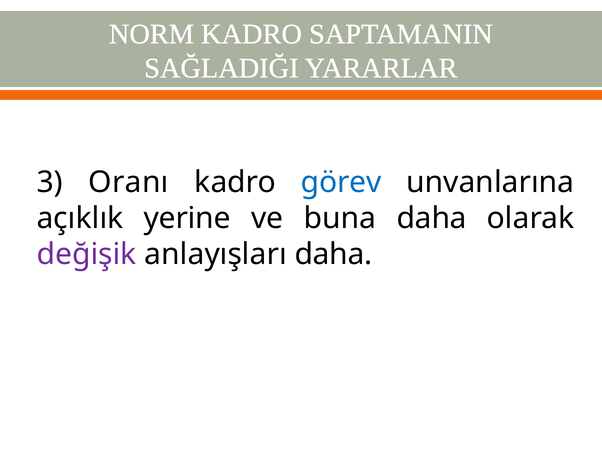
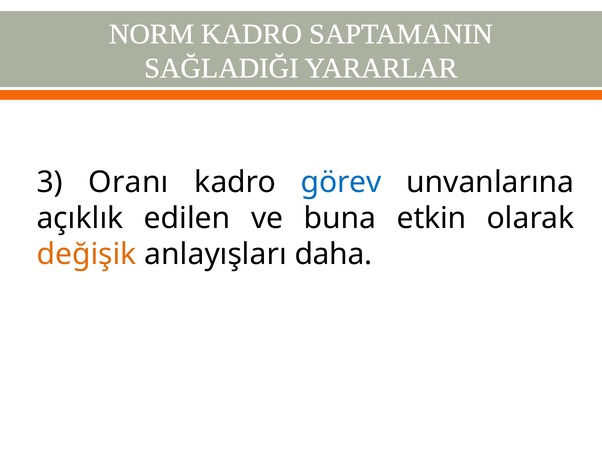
yerine: yerine -> edilen (187, 219)
buna daha: daha -> etkin (432, 219)
değişik colour: purple -> orange (87, 255)
